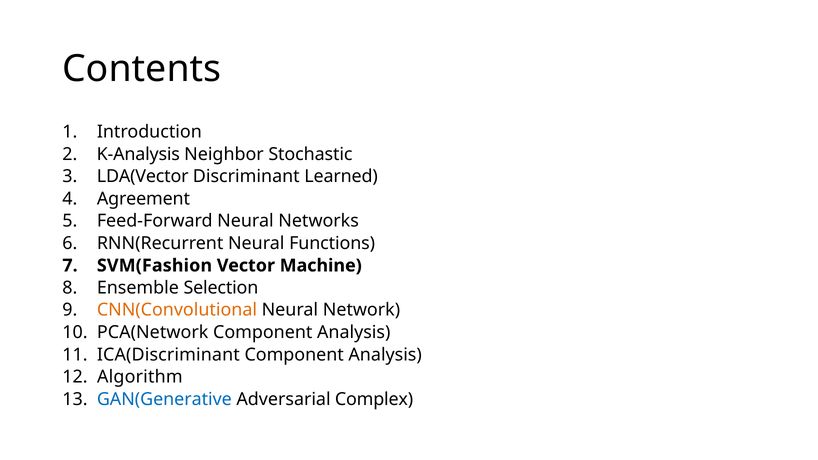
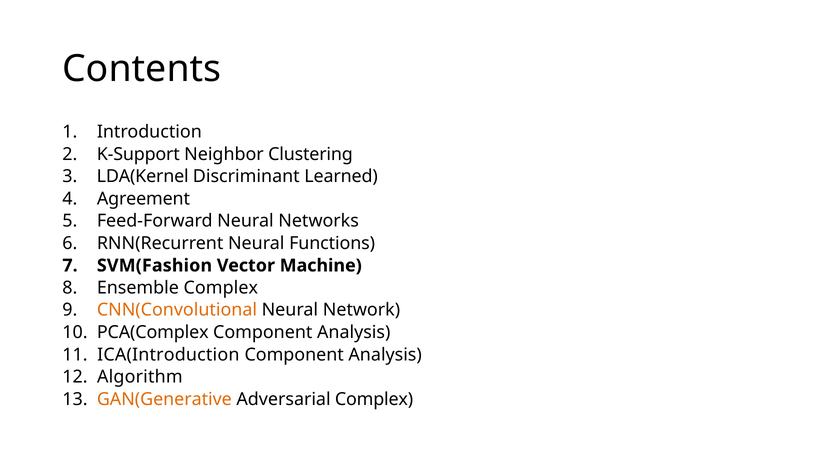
K-Analysis: K-Analysis -> K-Support (138, 154)
Stochastic: Stochastic -> Clustering (311, 154)
LDA(Vector: LDA(Vector -> LDA(Kernel (143, 177)
Ensemble Selection: Selection -> Complex (221, 288)
PCA(Network: PCA(Network -> PCA(Complex (153, 332)
ICA(Discriminant: ICA(Discriminant -> ICA(Introduction (168, 355)
GAN(Generative colour: blue -> orange (164, 399)
